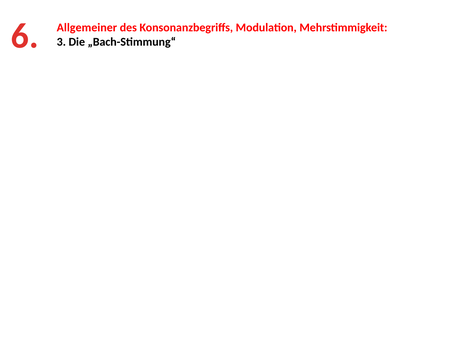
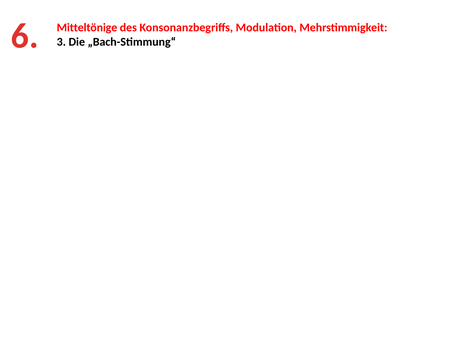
Allgemeiner: Allgemeiner -> Mitteltönige (87, 28)
